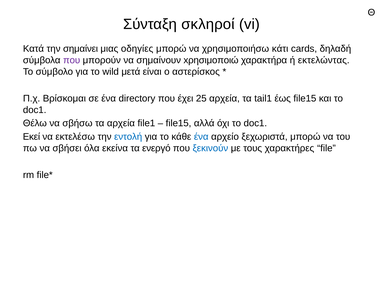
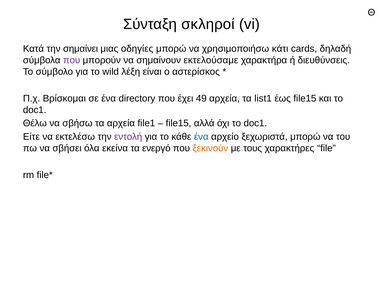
xρησιμοποιώ: xρησιμοποιώ -> εκτελούσαμε (211, 60)
εκτελώντας: εκτελώντας -> διευθύνσεις (324, 60)
μετά: μετά -> λέξη (131, 72)
25: 25 -> 49 (201, 99)
tail1: tail1 -> list1 (263, 99)
Εκεί: Εκεί -> Είτε (31, 137)
εντολή colour: blue -> purple (128, 137)
ξεκινούν colour: blue -> orange (210, 148)
